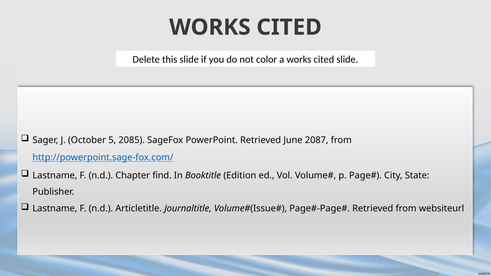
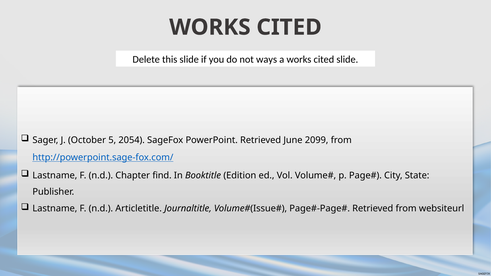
color: color -> ways (267, 59)
2085: 2085 -> 2054 (132, 140)
2087: 2087 -> 2099 (317, 140)
